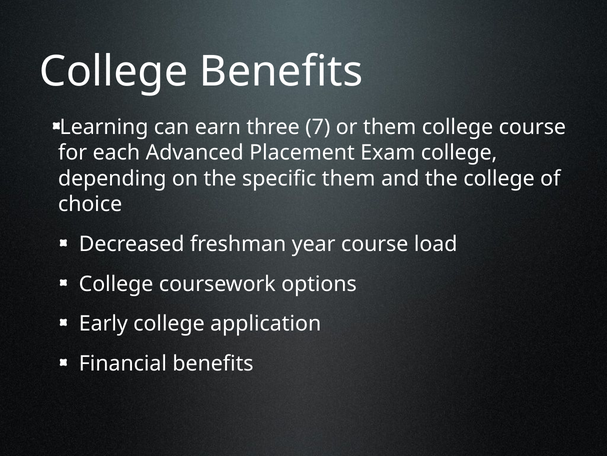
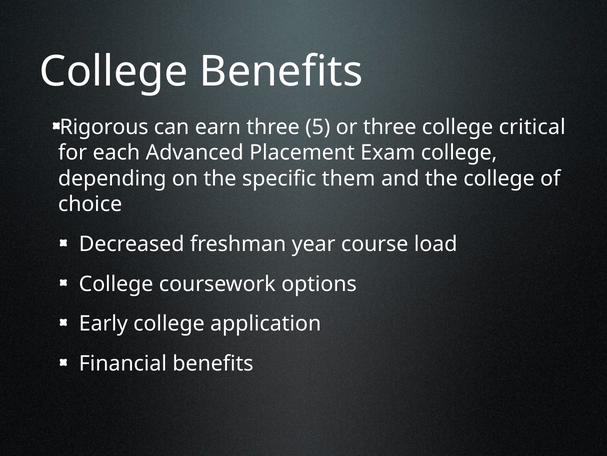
Learning: Learning -> Rigorous (104, 127)
7: 7 -> 5 (318, 127)
or them: them -> three (390, 127)
college course: course -> critical (532, 127)
